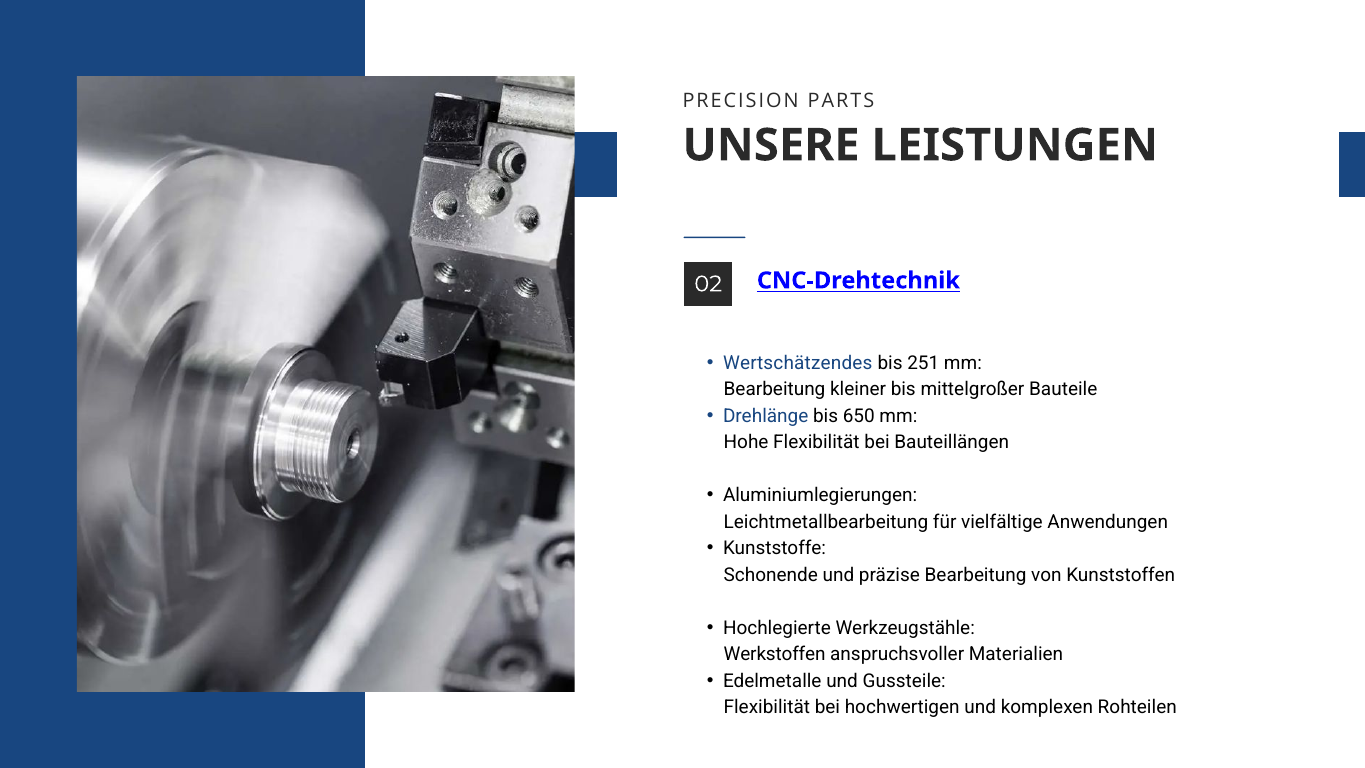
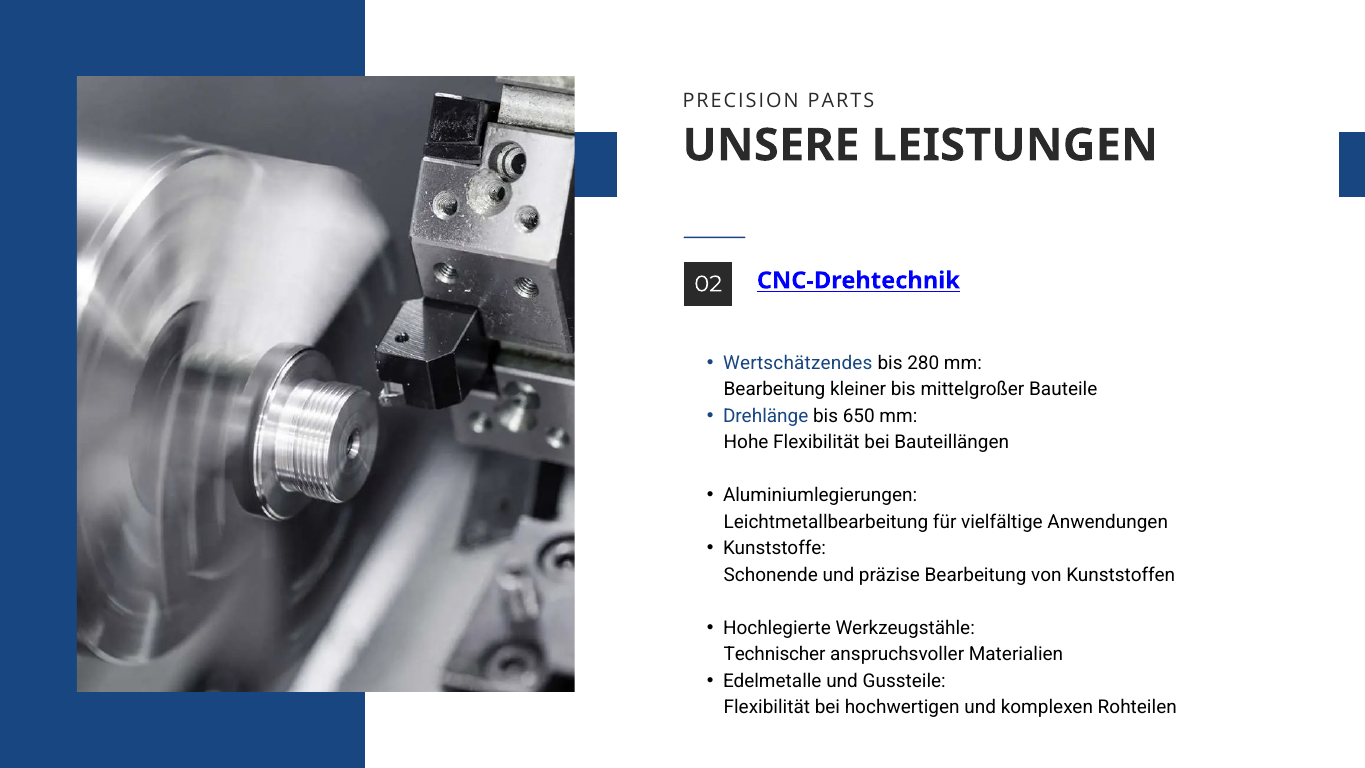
251: 251 -> 280 (923, 363)
Werkstoffen: Werkstoffen -> Technischer (775, 655)
